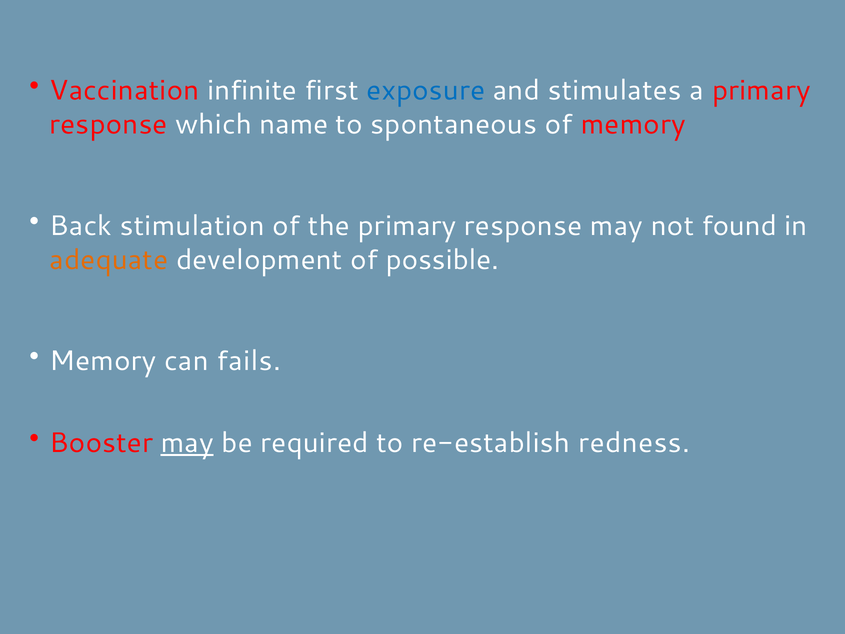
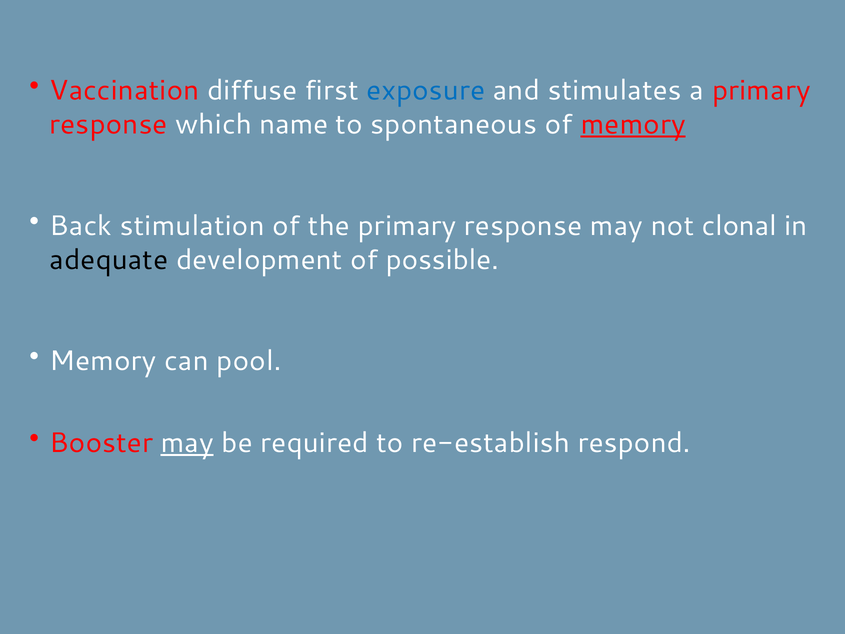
infinite: infinite -> diffuse (252, 91)
memory underline: none -> present (633, 124)
found: found -> clonal (739, 226)
adequate colour: orange -> black (109, 260)
fails: fails -> pool (249, 361)
redness: redness -> respond (634, 443)
